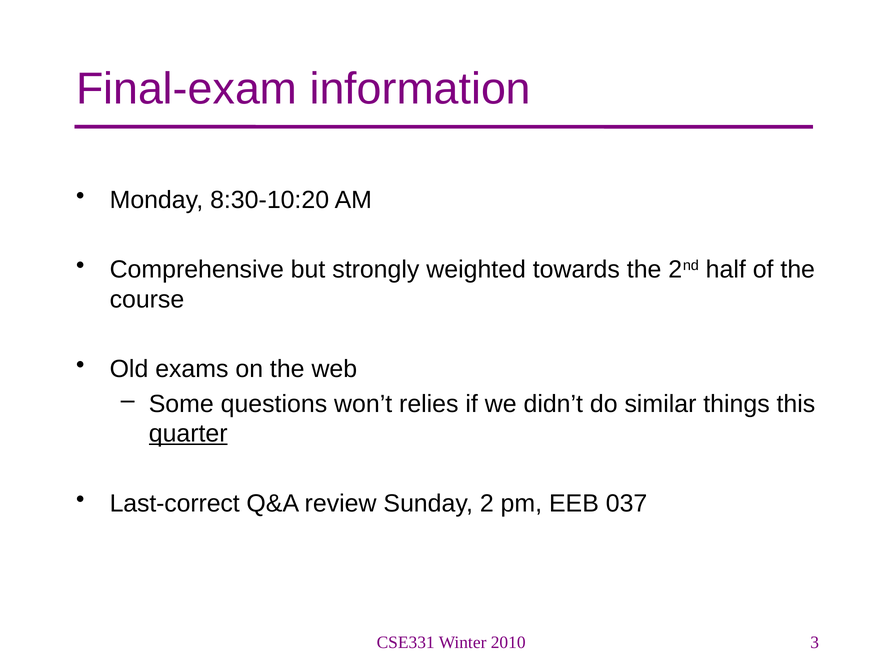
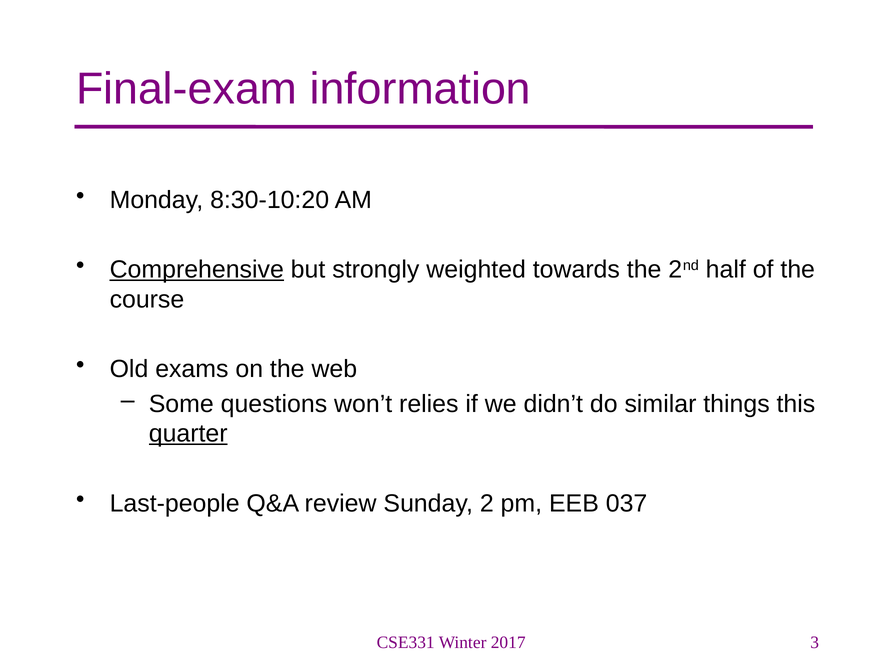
Comprehensive underline: none -> present (197, 270)
Last-correct: Last-correct -> Last-people (175, 504)
2010: 2010 -> 2017 (508, 643)
